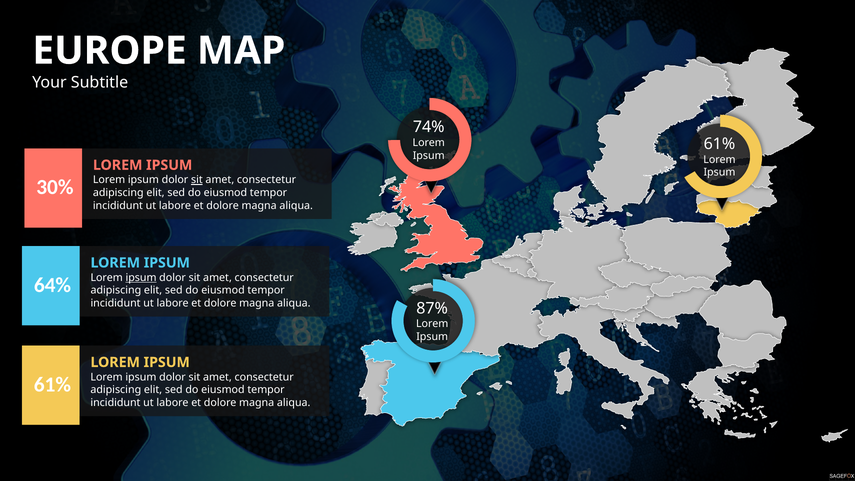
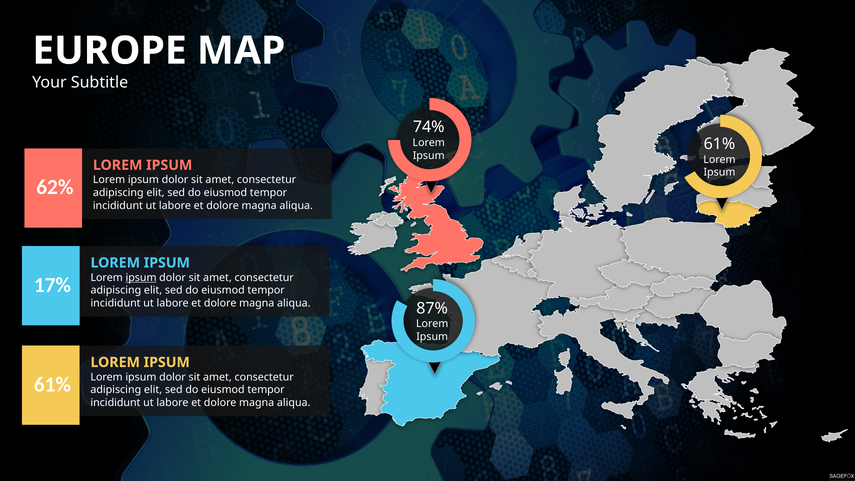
sit underline: present -> none (197, 180)
30%: 30% -> 62% (55, 187)
64%: 64% -> 17% (52, 285)
